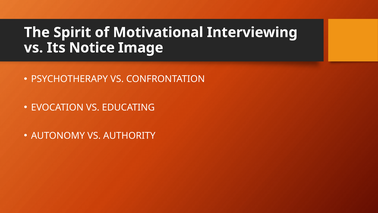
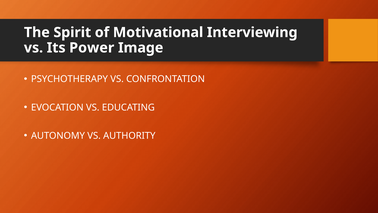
Notice: Notice -> Power (92, 48)
